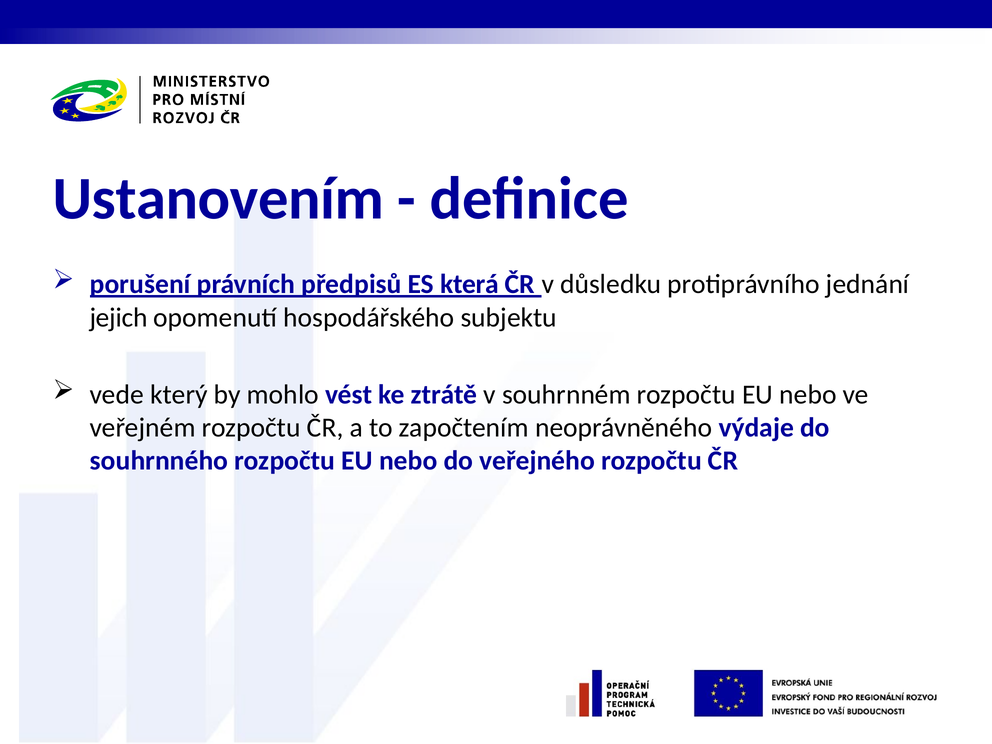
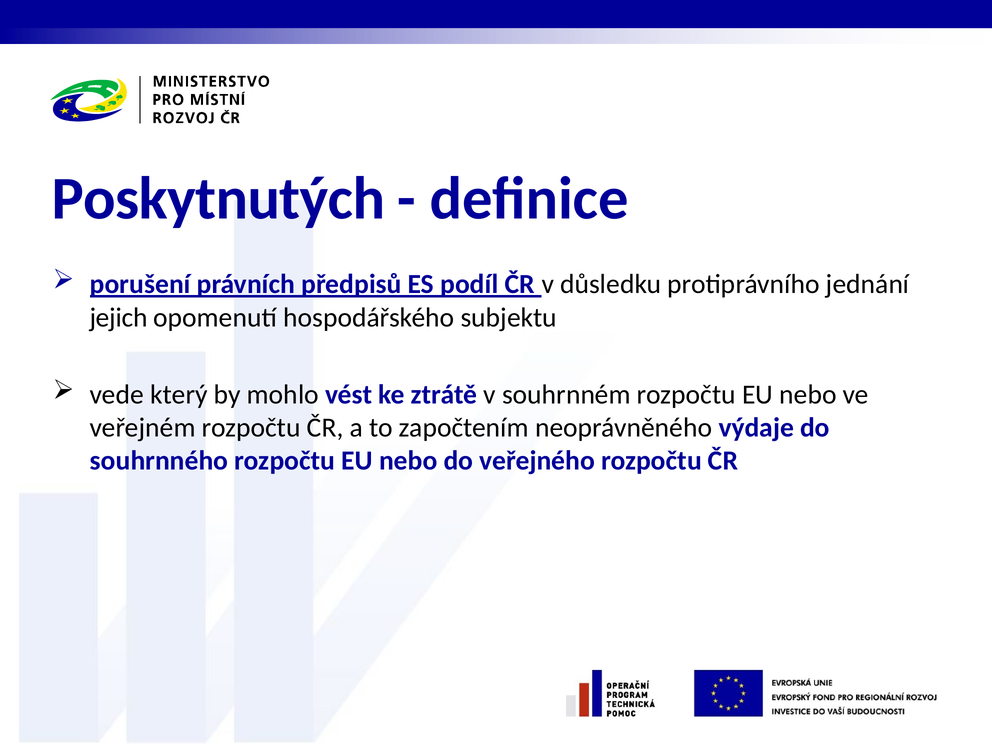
Ustanovením: Ustanovením -> Poskytnutých (218, 199)
která: která -> podíl (469, 284)
